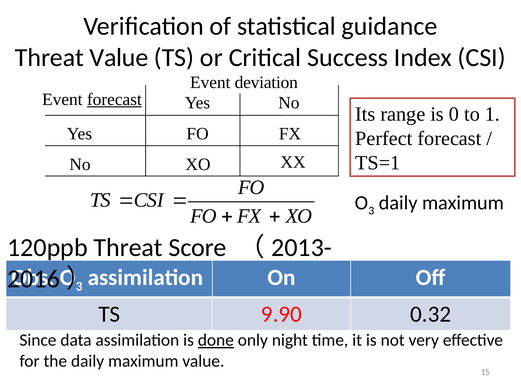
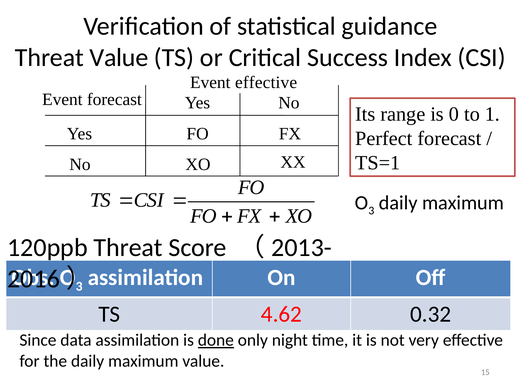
Event deviation: deviation -> effective (266, 83)
forecast underline: present -> none (114, 100)
9.90: 9.90 -> 4.62 (282, 315)
